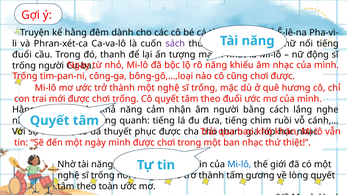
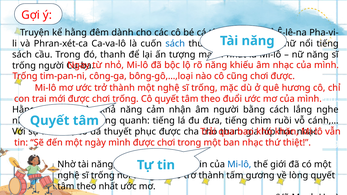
sách colour: purple -> blue (175, 44)
đuổi: đuổi -> sách (22, 55)
nữ động: động -> năng (318, 55)
theo toàn: toàn -> nhất (108, 187)
